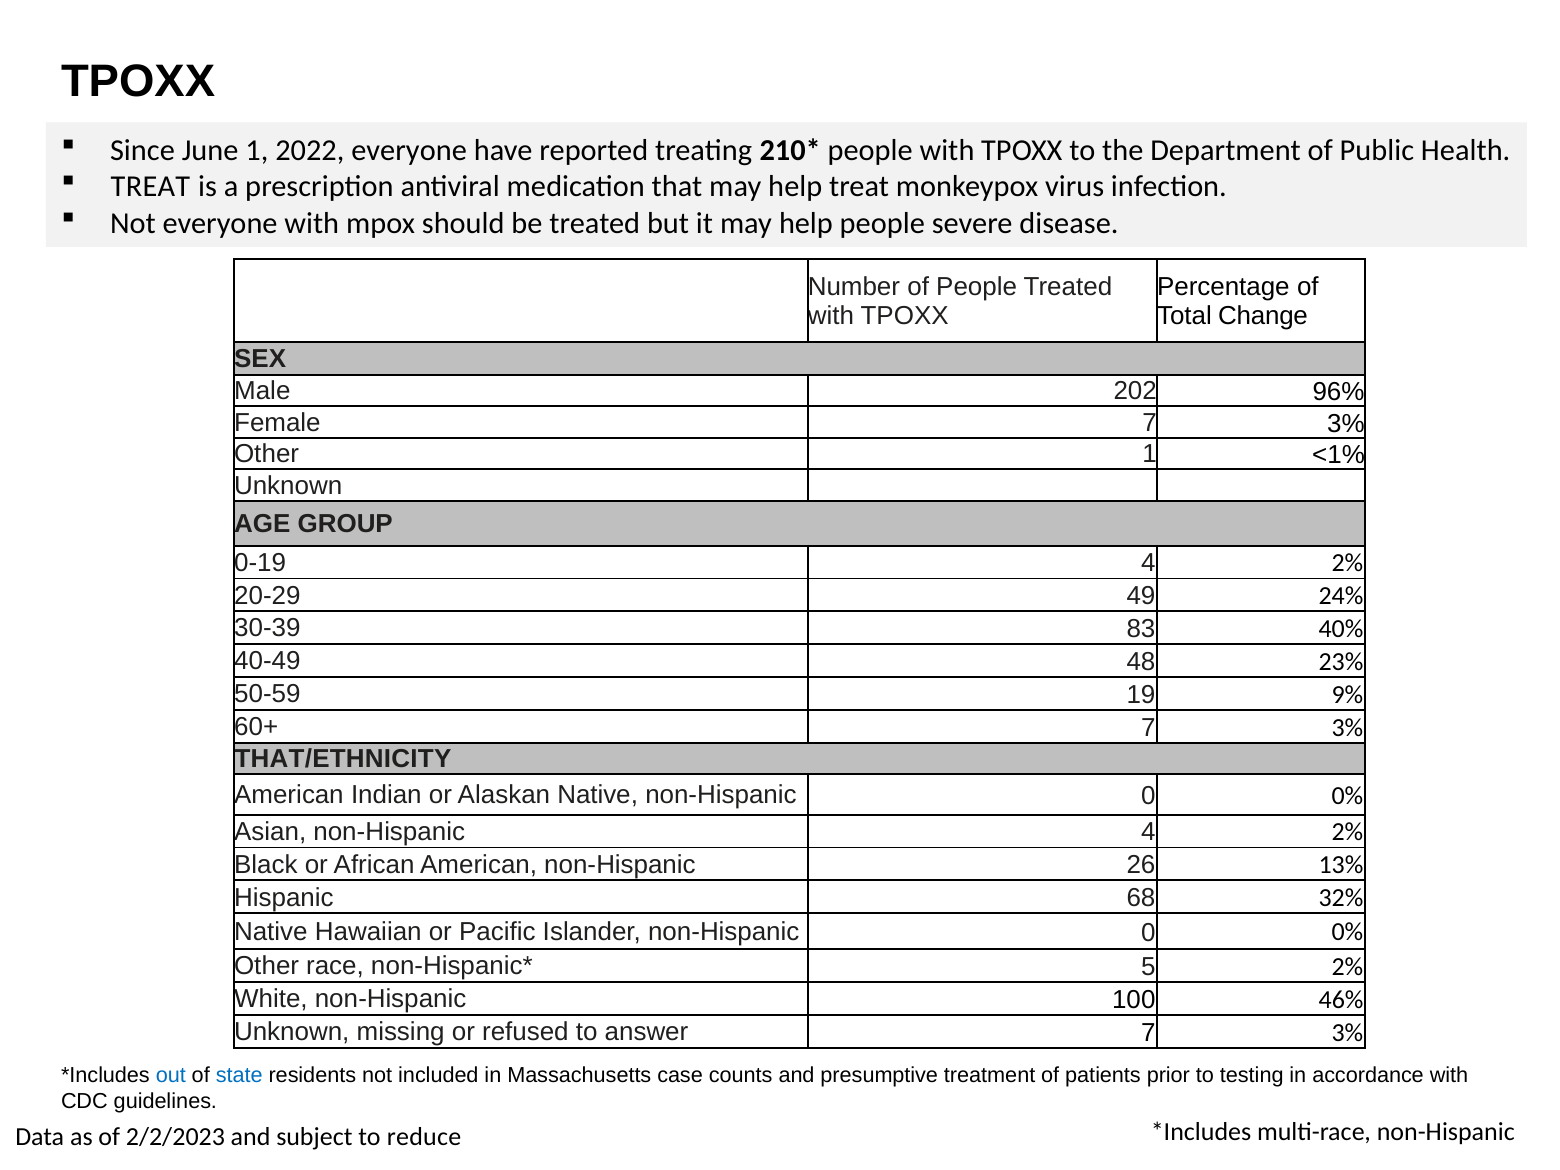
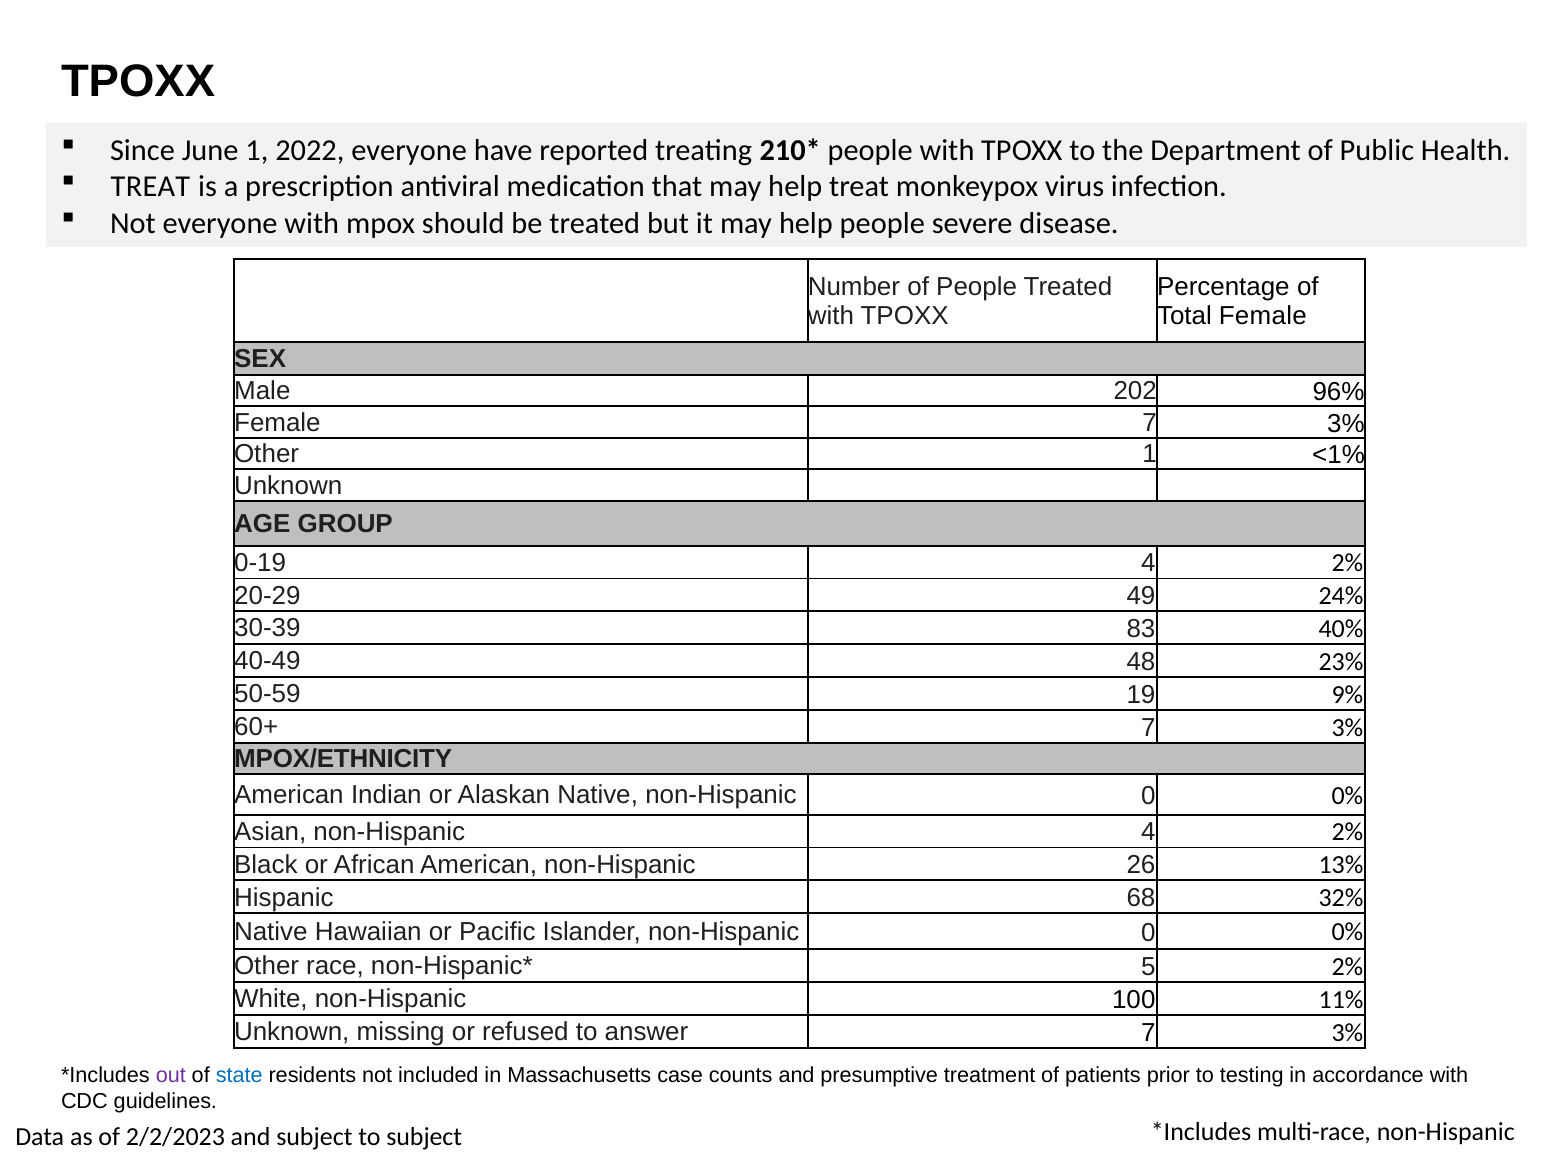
Total Change: Change -> Female (1263, 316)
THAT/ETHNICITY: THAT/ETHNICITY -> MPOX/ETHNICITY (343, 759)
46%: 46% -> 11% (1341, 1000)
out colour: blue -> purple (171, 1075)
to reduce: reduce -> subject (424, 1136)
